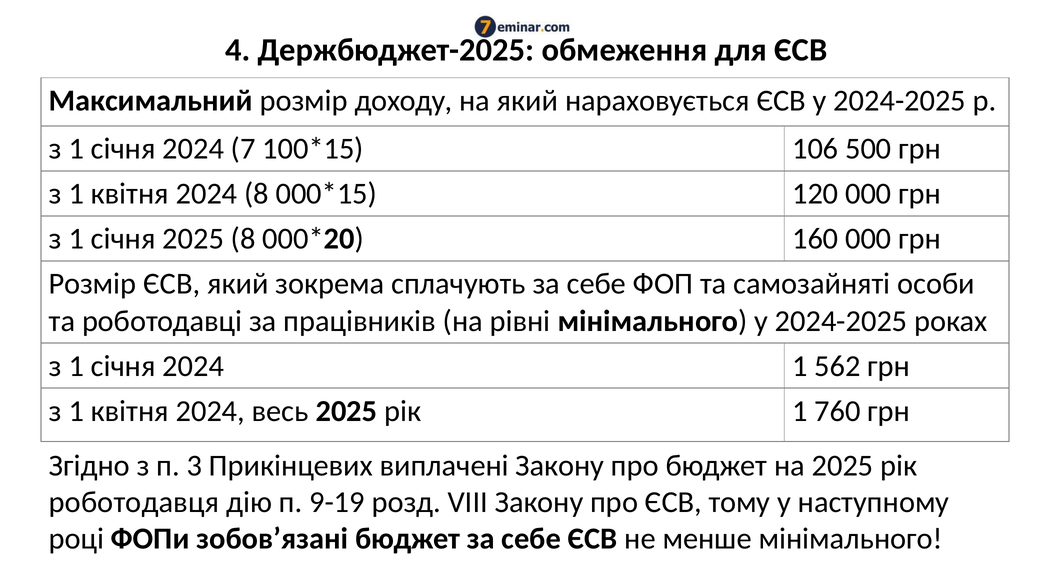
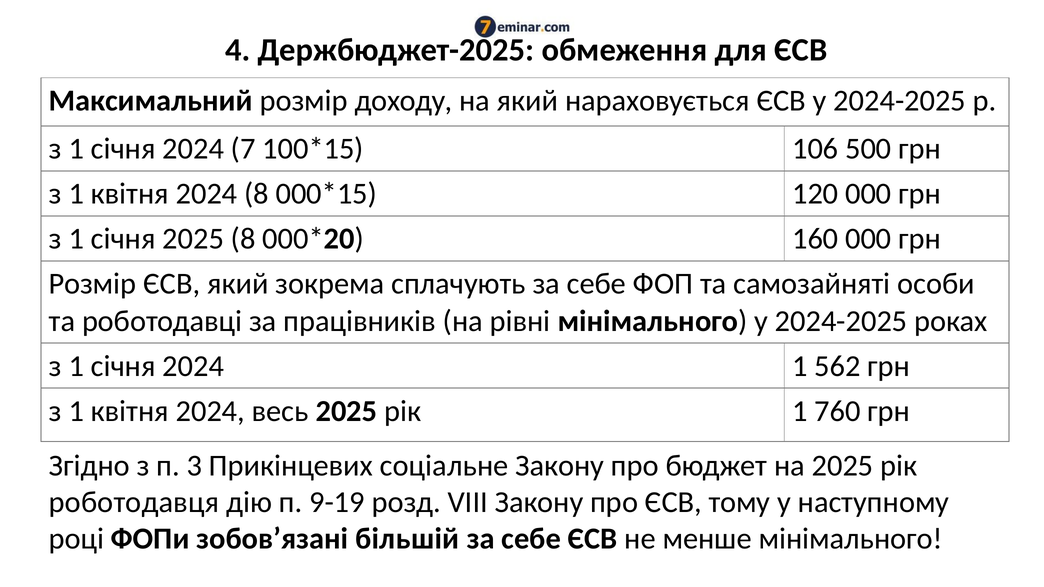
виплачені: виплачені -> соціальне (444, 466)
зобов’язані бюджет: бюджет -> більшій (407, 539)
